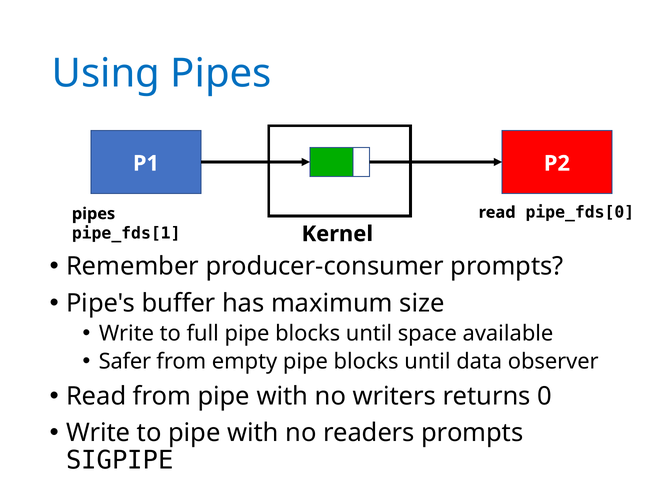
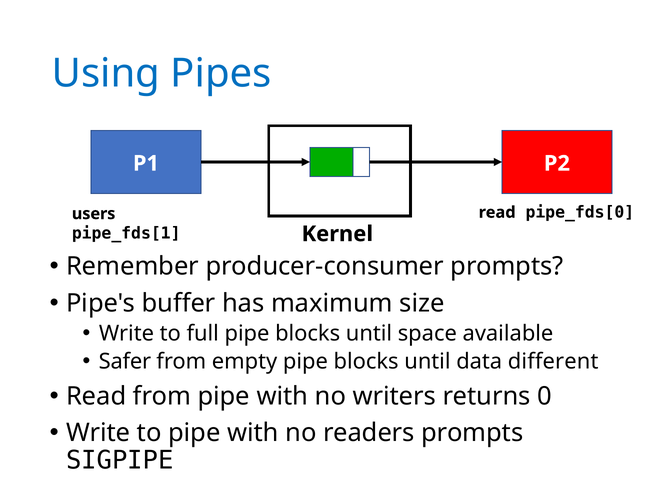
pipes: pipes -> users (94, 214)
observer: observer -> different (553, 361)
